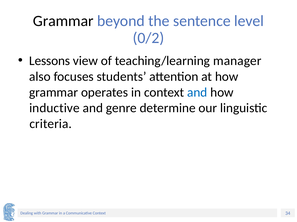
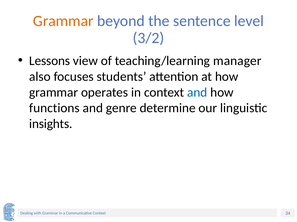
Grammar colour: black -> orange (63, 21)
0/2: 0/2 -> 3/2 (148, 38)
inductive: inductive -> functions (54, 108)
criteria: criteria -> insights (51, 124)
